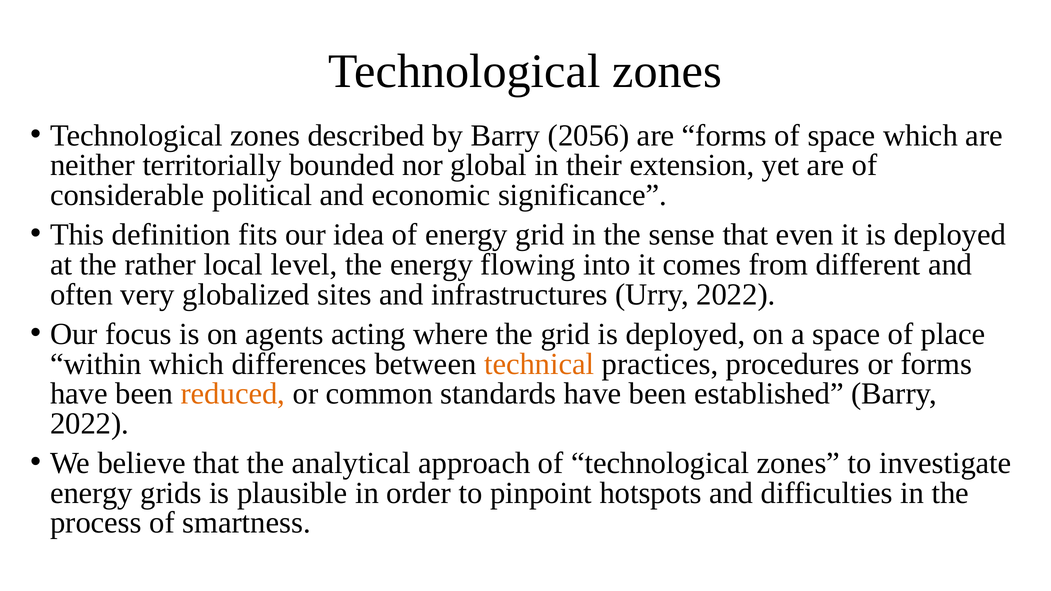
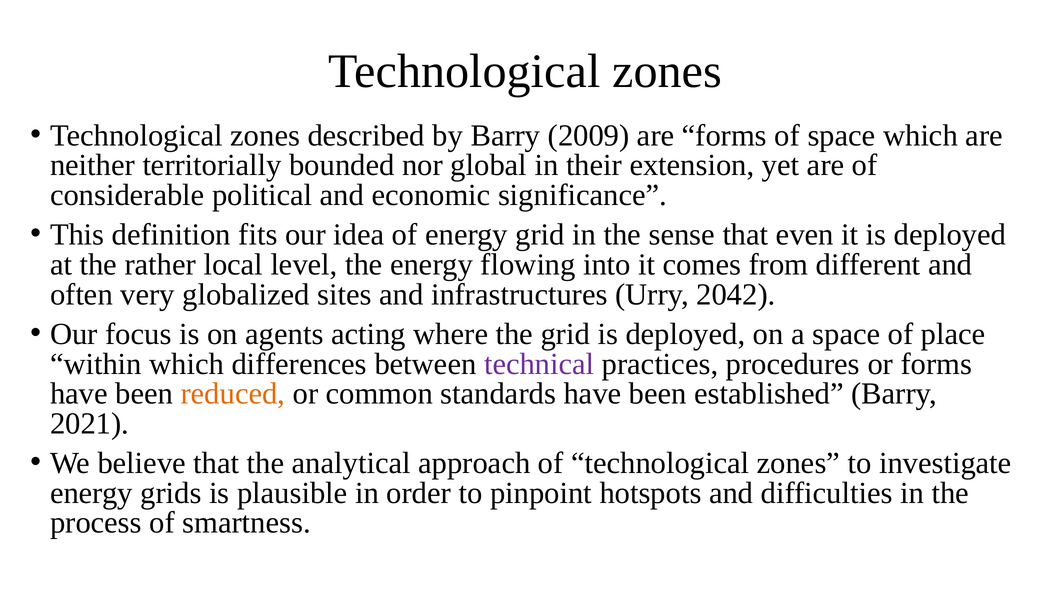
2056: 2056 -> 2009 (589, 136)
Urry 2022: 2022 -> 2042 (736, 295)
technical colour: orange -> purple (539, 364)
2022: 2022 -> 2021 (90, 424)
